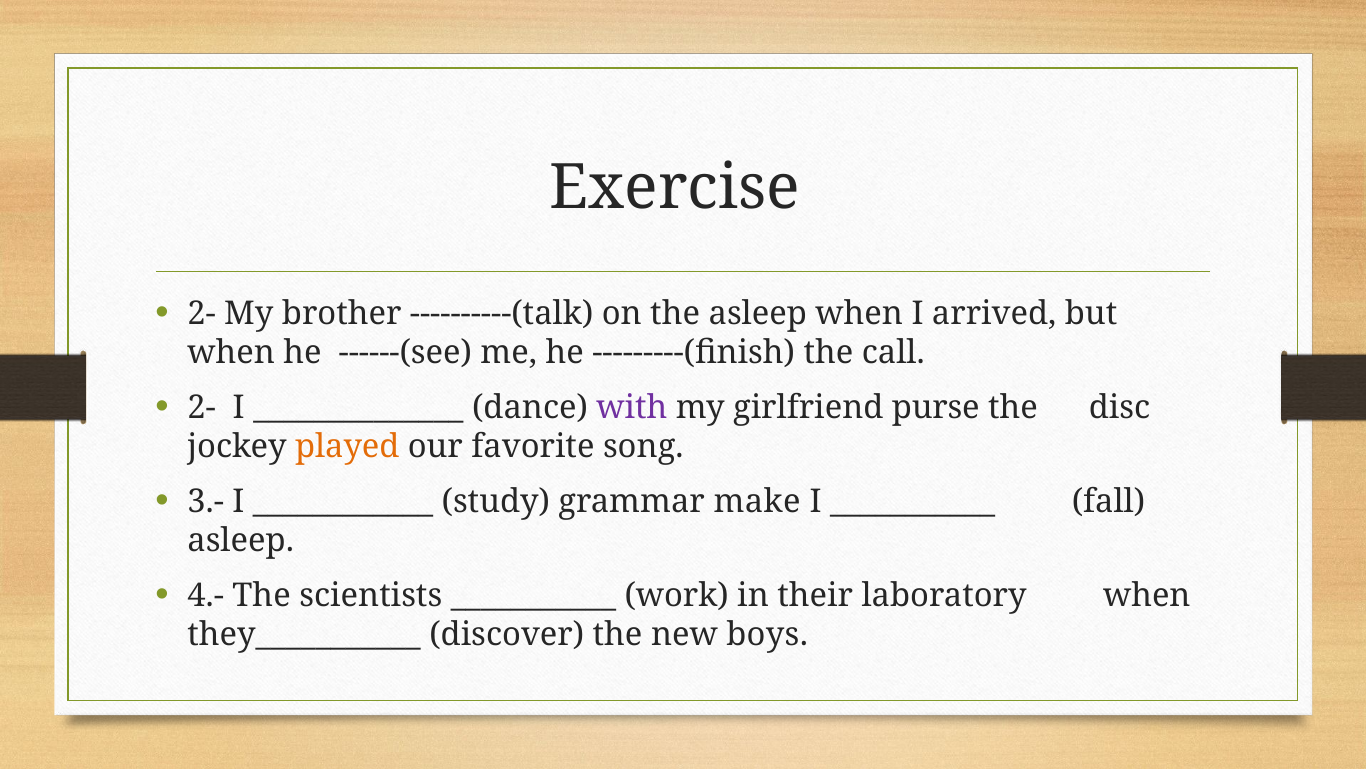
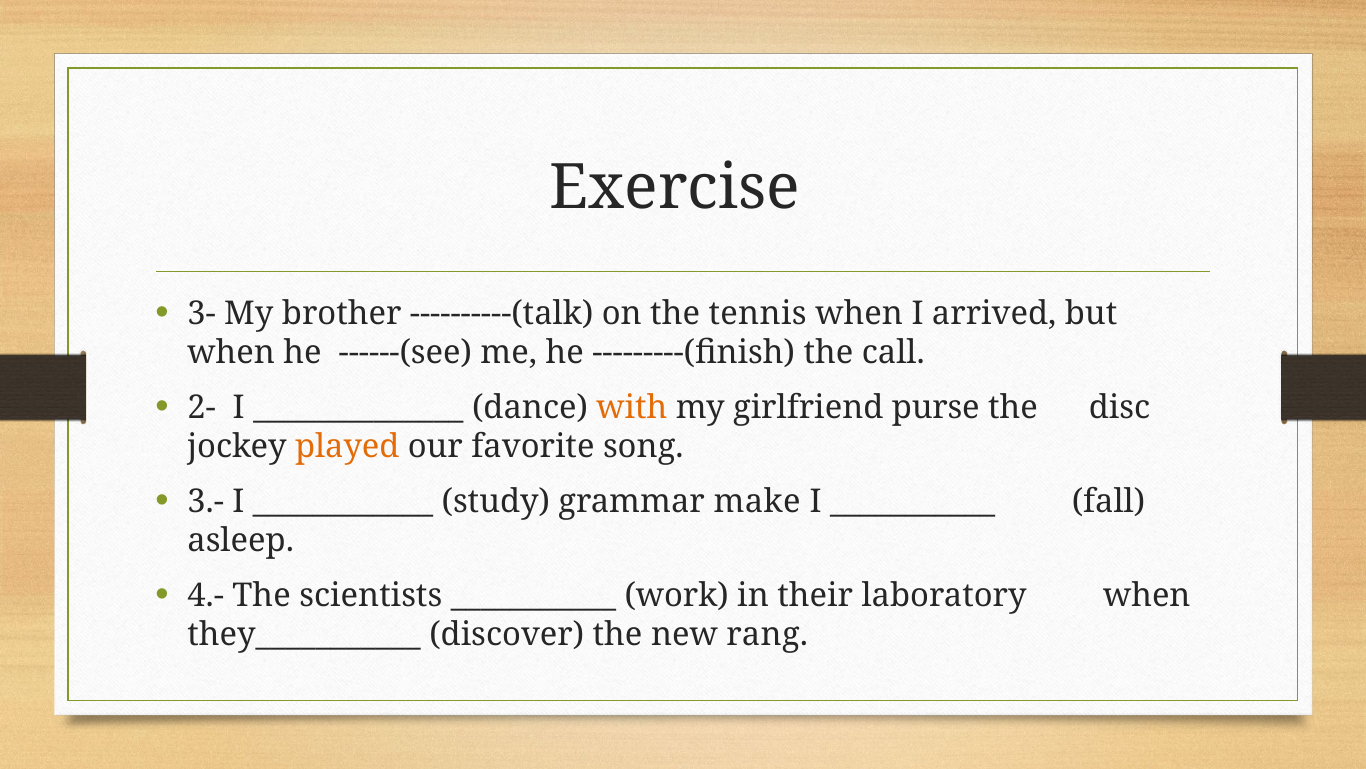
2-: 2- -> 3- (202, 314)
the asleep: asleep -> tennis (758, 314)
with colour: purple -> orange (632, 407)
boys: boys -> rang (767, 634)
